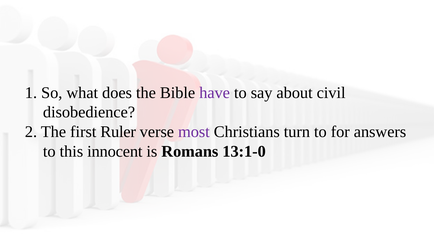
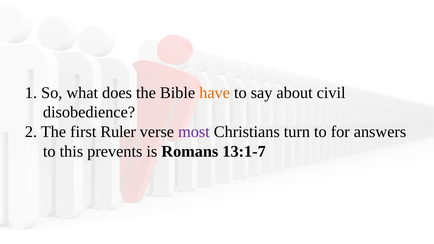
have colour: purple -> orange (215, 93)
innocent: innocent -> prevents (115, 151)
13:1-0: 13:1-0 -> 13:1-7 (244, 151)
